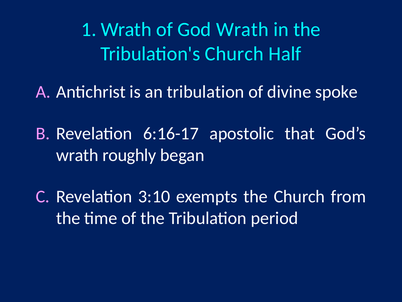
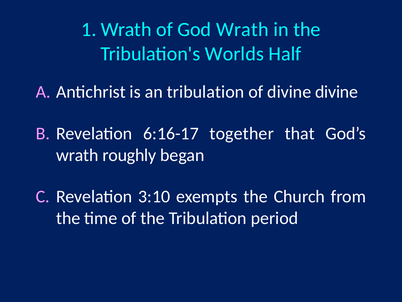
Tribulation's Church: Church -> Worlds (234, 54)
divine spoke: spoke -> divine (337, 92)
apostolic: apostolic -> together (242, 133)
